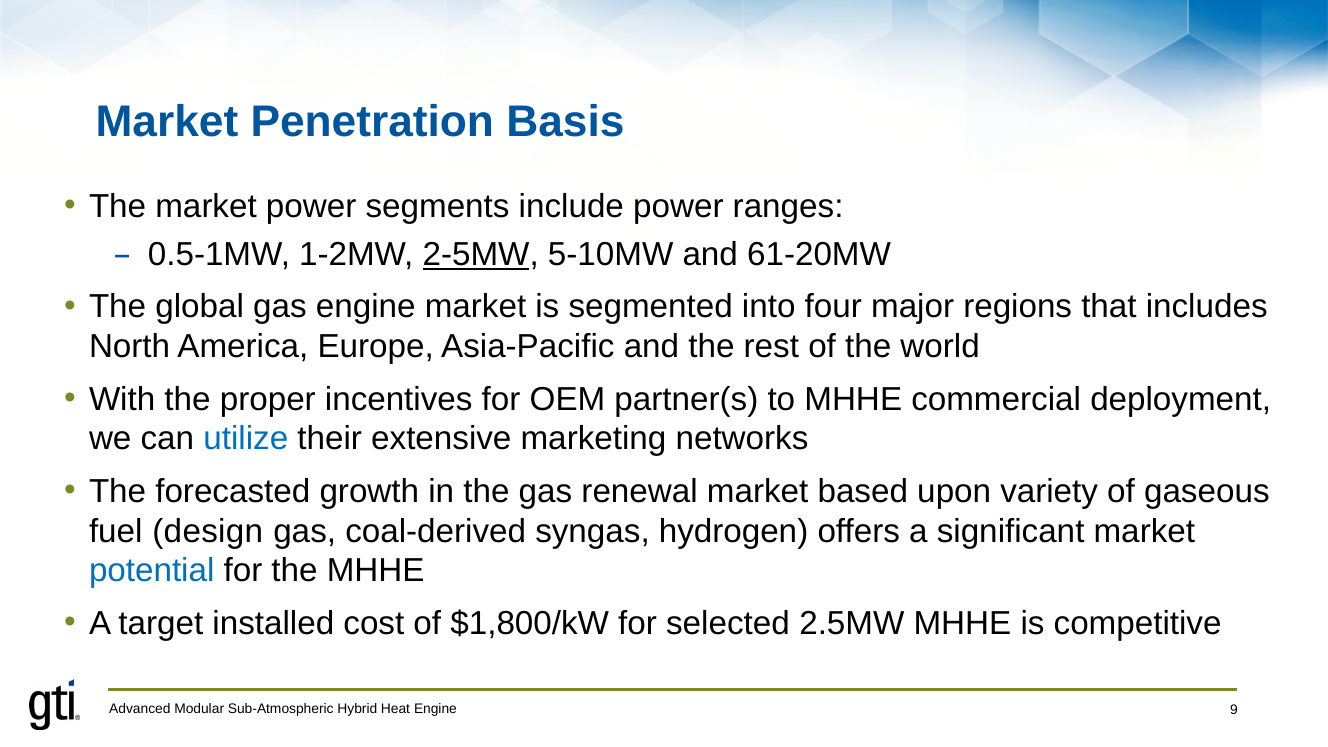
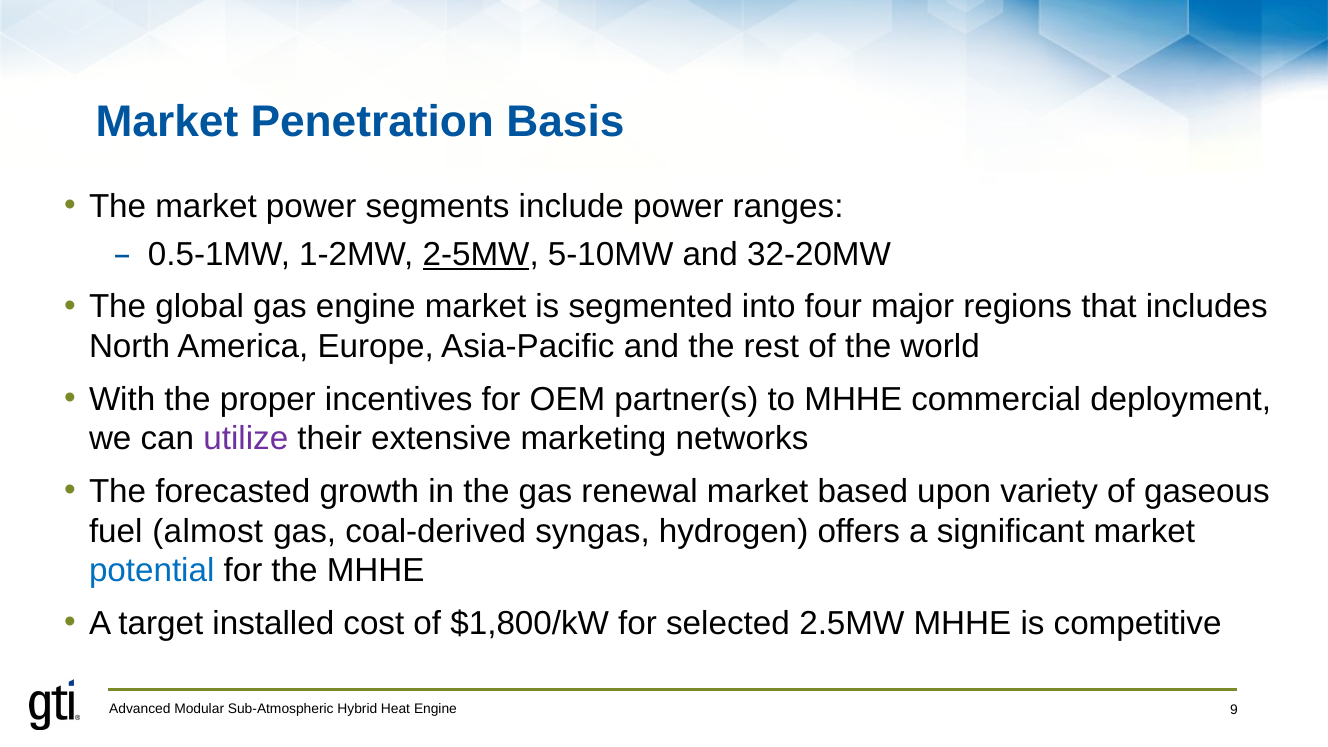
61-20MW: 61-20MW -> 32-20MW (819, 255)
utilize colour: blue -> purple (246, 439)
design: design -> almost (208, 531)
